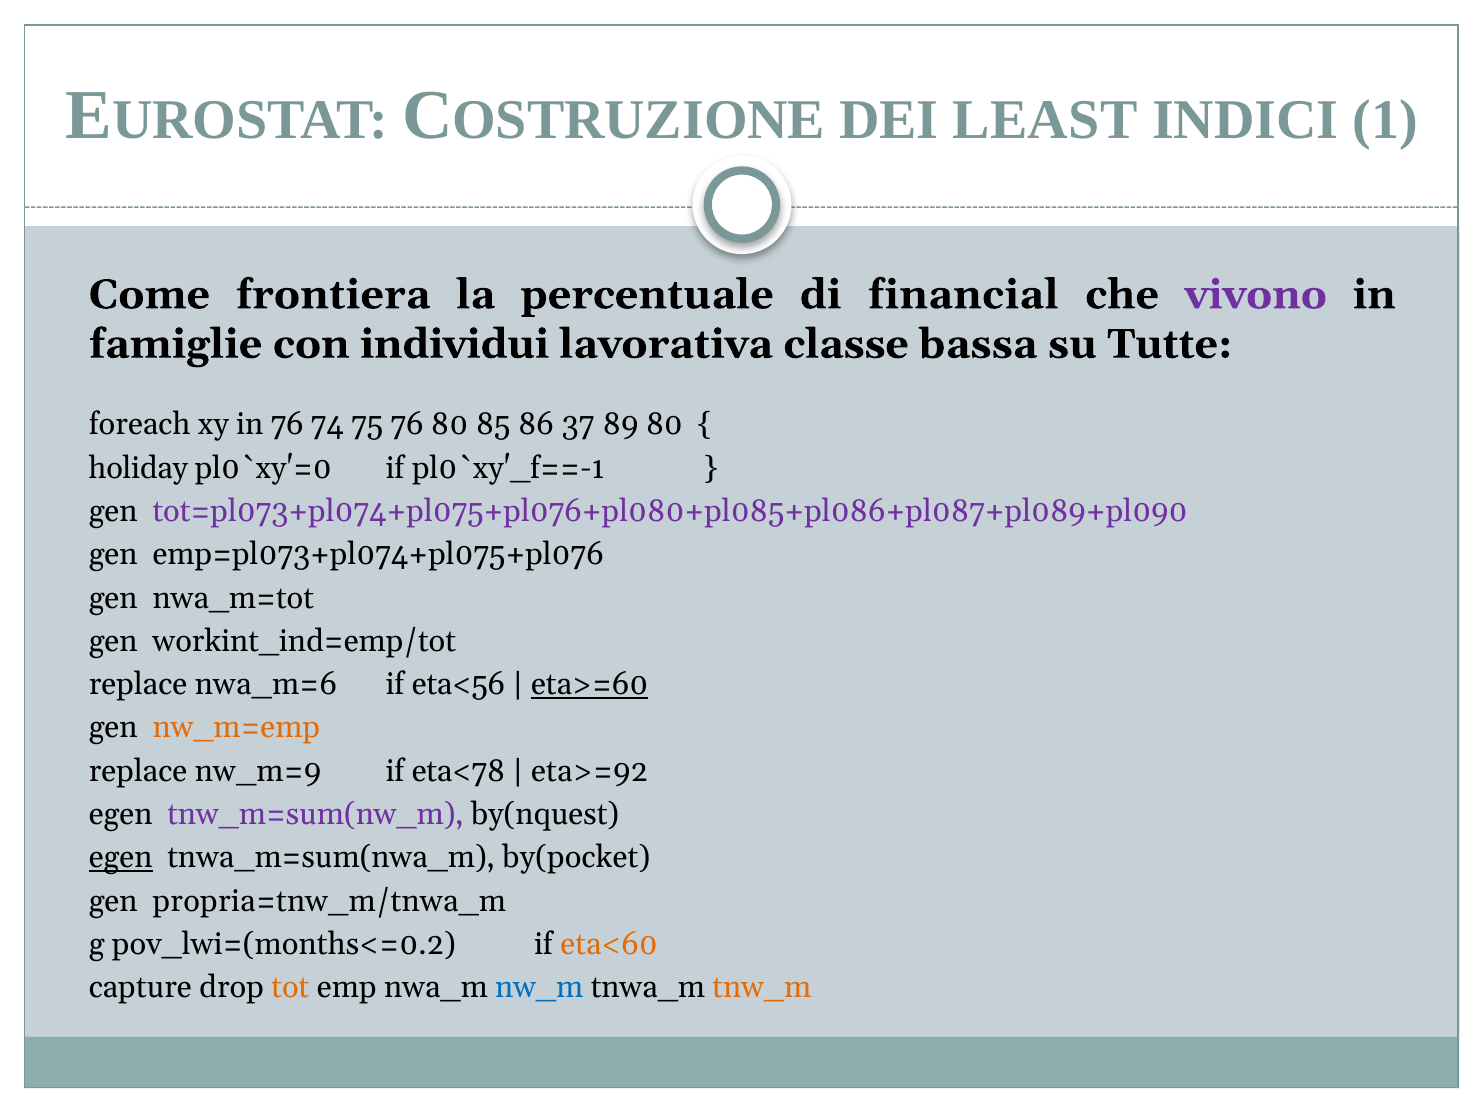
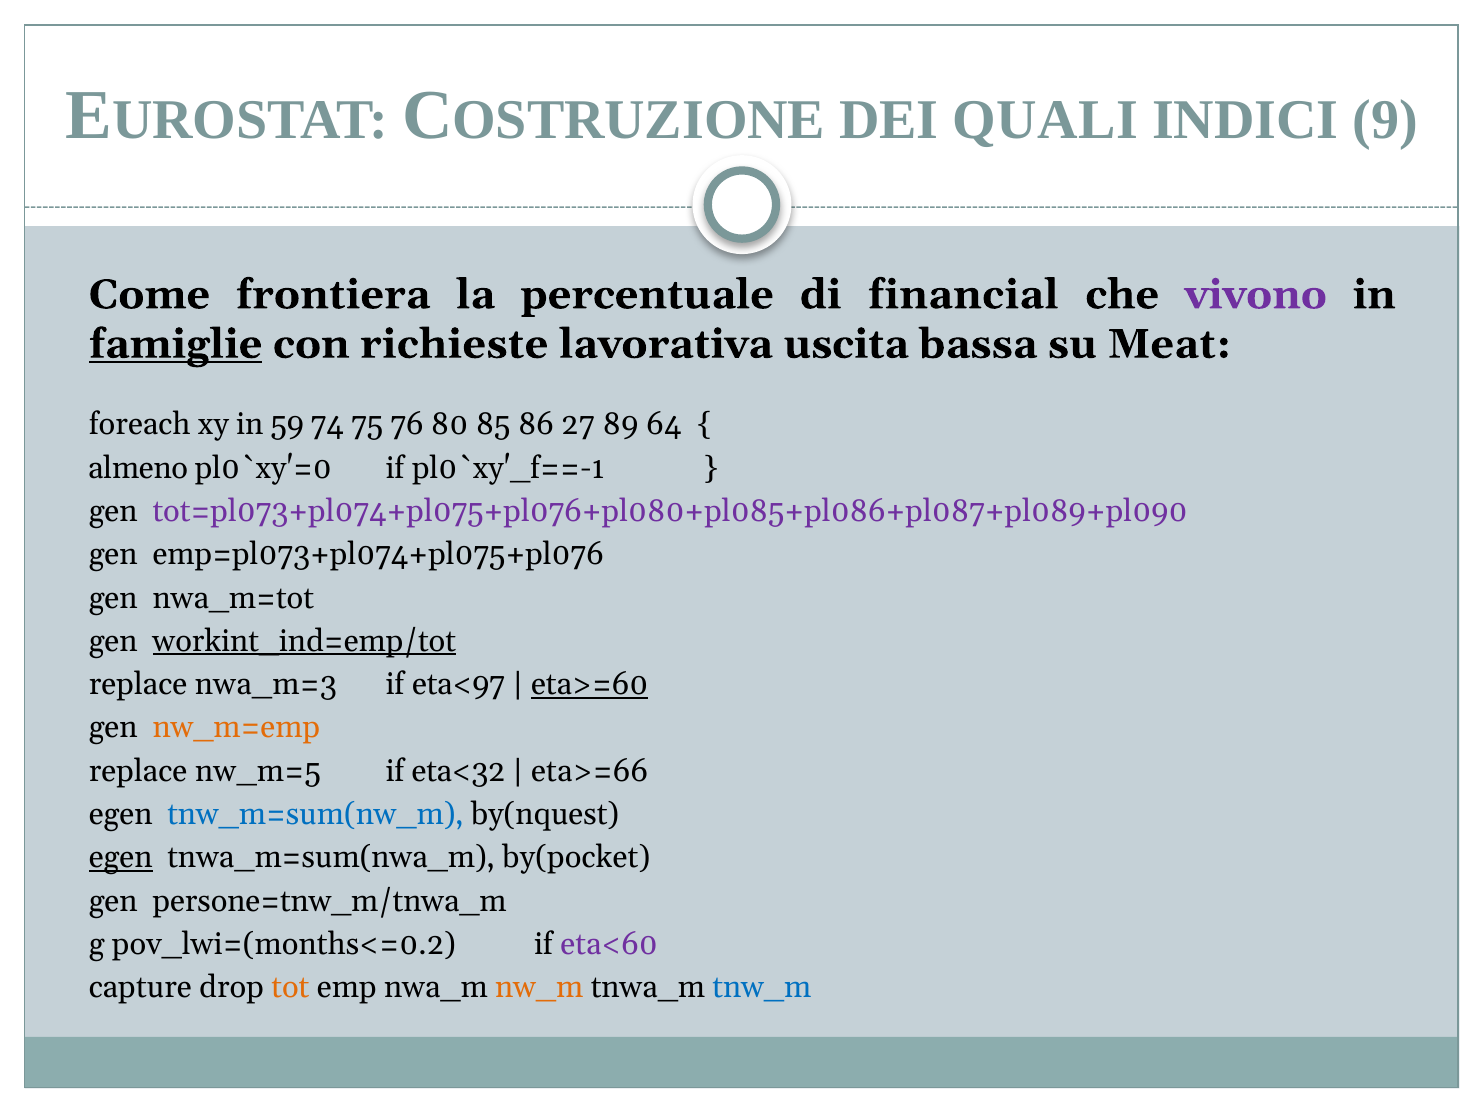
LEAST: LEAST -> QUALI (1045, 120)
1: 1 -> 9 (1385, 120)
famiglie underline: none -> present (176, 344)
individui: individui -> richieste (454, 344)
classe: classe -> uscita (846, 344)
Tutte: Tutte -> Meat (1170, 344)
in 76: 76 -> 59 (287, 425)
37: 37 -> 27 (578, 425)
89 80: 80 -> 64 (664, 425)
holiday: holiday -> almeno (138, 468)
workint_ind=emp/tot underline: none -> present (304, 641)
nwa_m=6: nwa_m=6 -> nwa_m=3 (266, 684)
eta<56: eta<56 -> eta<97 (459, 684)
nw_m=9: nw_m=9 -> nw_m=5 (258, 771)
eta<78: eta<78 -> eta<32 (459, 771)
eta>=92: eta>=92 -> eta>=66 (590, 771)
tnw_m=sum(nw_m colour: purple -> blue (316, 814)
propria=tnw_m/tnwa_m: propria=tnw_m/tnwa_m -> persone=tnw_m/tnwa_m (330, 901)
eta<60 colour: orange -> purple (609, 944)
nw_m colour: blue -> orange (539, 987)
tnw_m colour: orange -> blue (762, 987)
